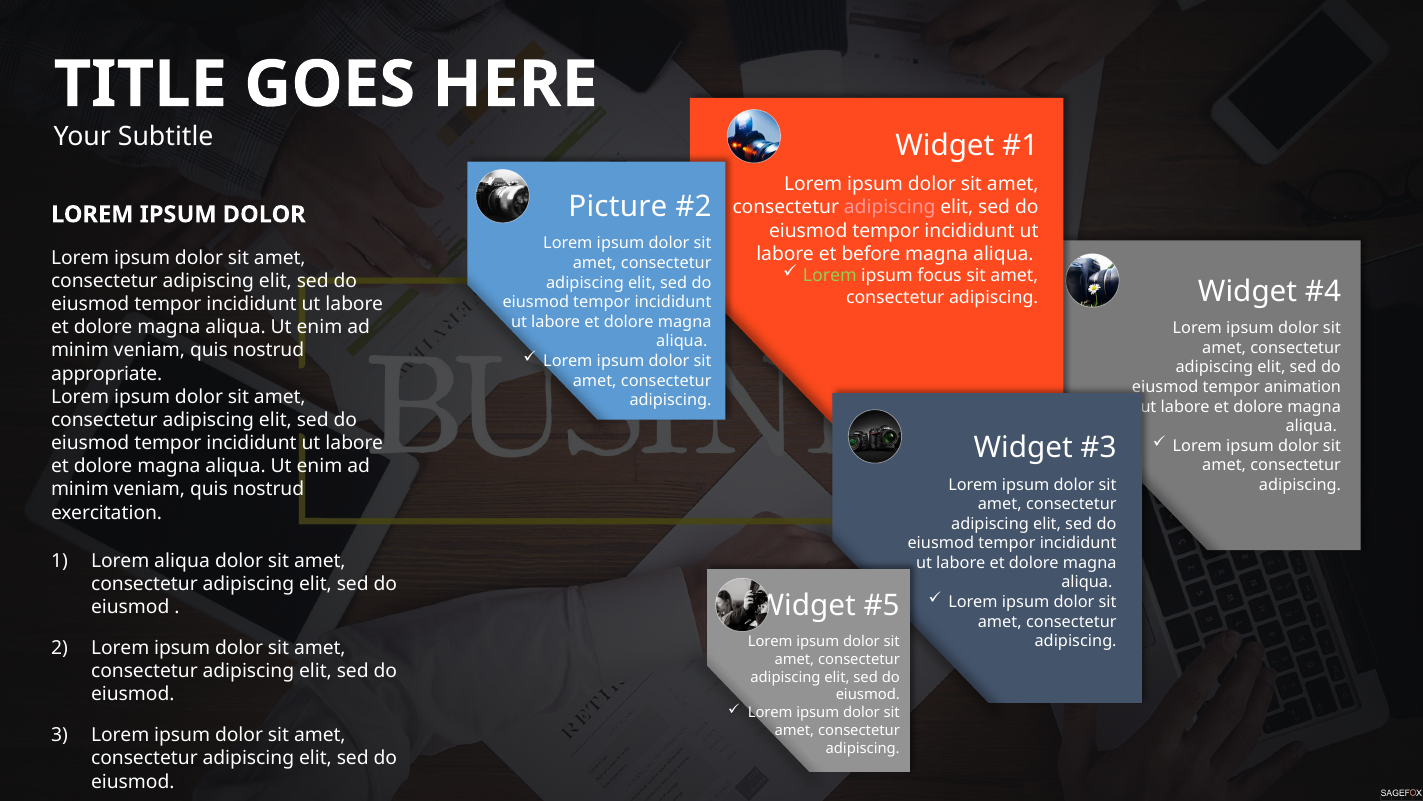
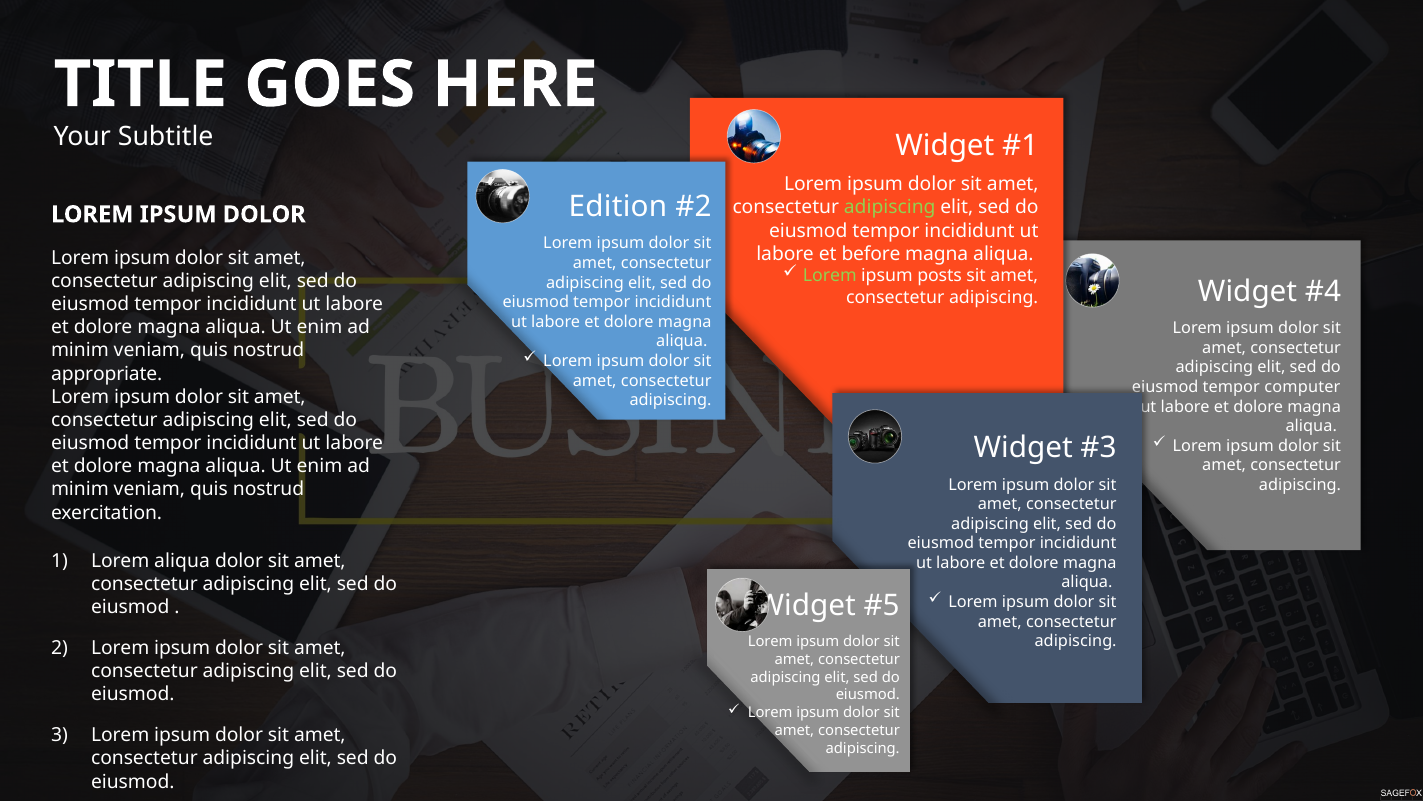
Picture: Picture -> Edition (618, 206)
adipiscing colour: pink -> light green (890, 207)
focus: focus -> posts (940, 276)
animation: animation -> computer (1302, 387)
